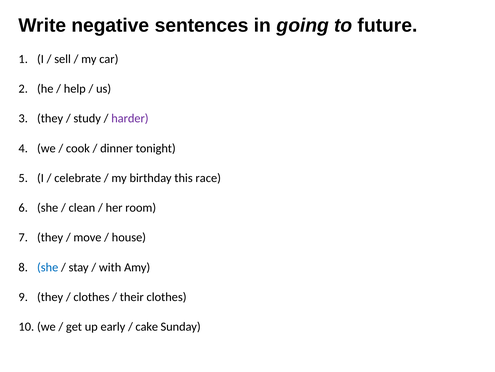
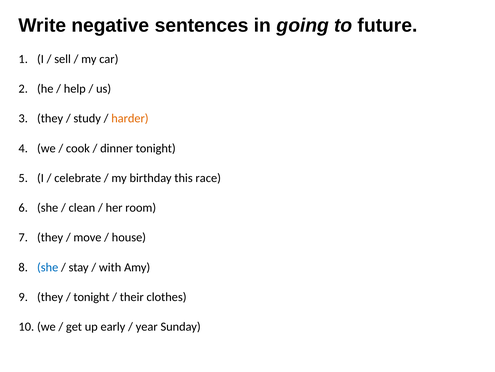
harder colour: purple -> orange (130, 118)
clothes: clothes -> tonight (91, 296)
cake: cake -> year (147, 326)
